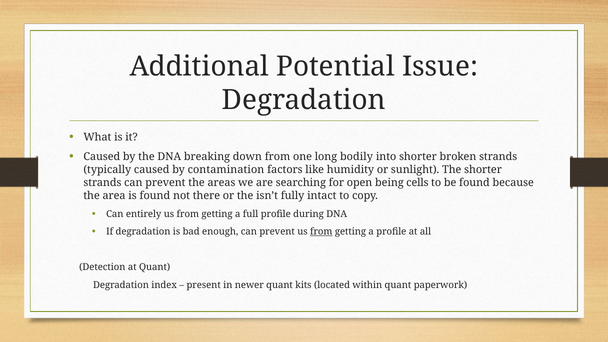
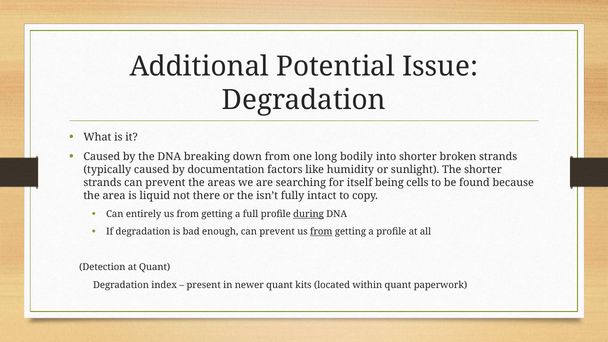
contamination: contamination -> documentation (226, 170)
open: open -> itself (360, 183)
is found: found -> liquid (155, 196)
during underline: none -> present (308, 214)
